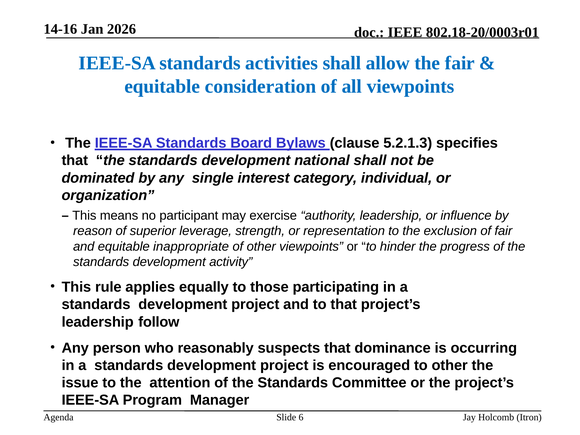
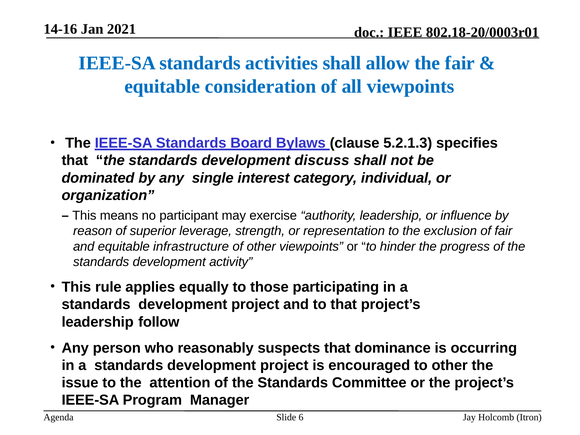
2026: 2026 -> 2021 (122, 29)
national: national -> discuss (322, 161)
inappropriate: inappropriate -> infrastructure (191, 246)
